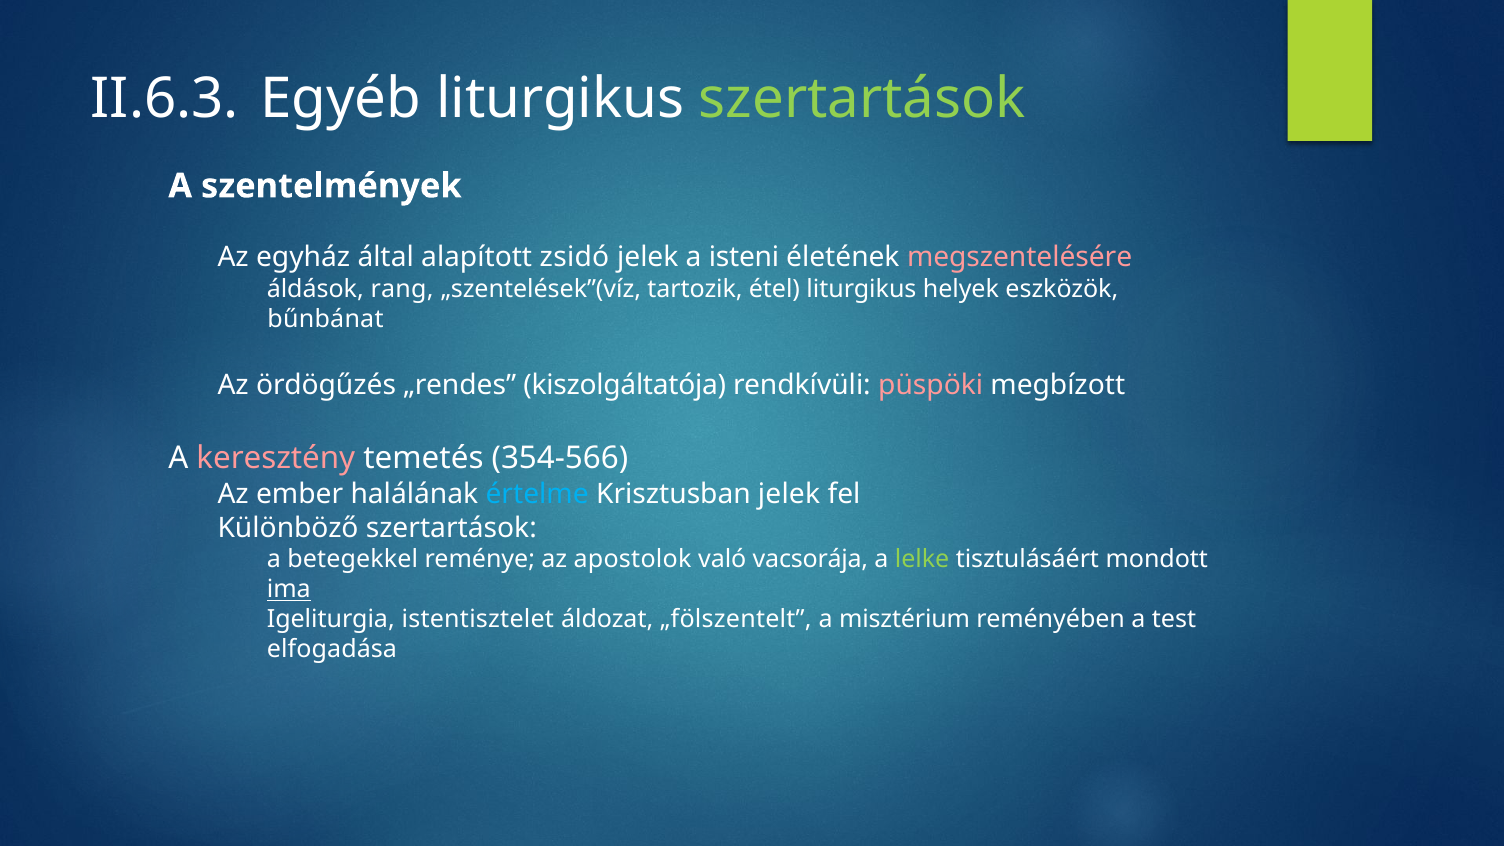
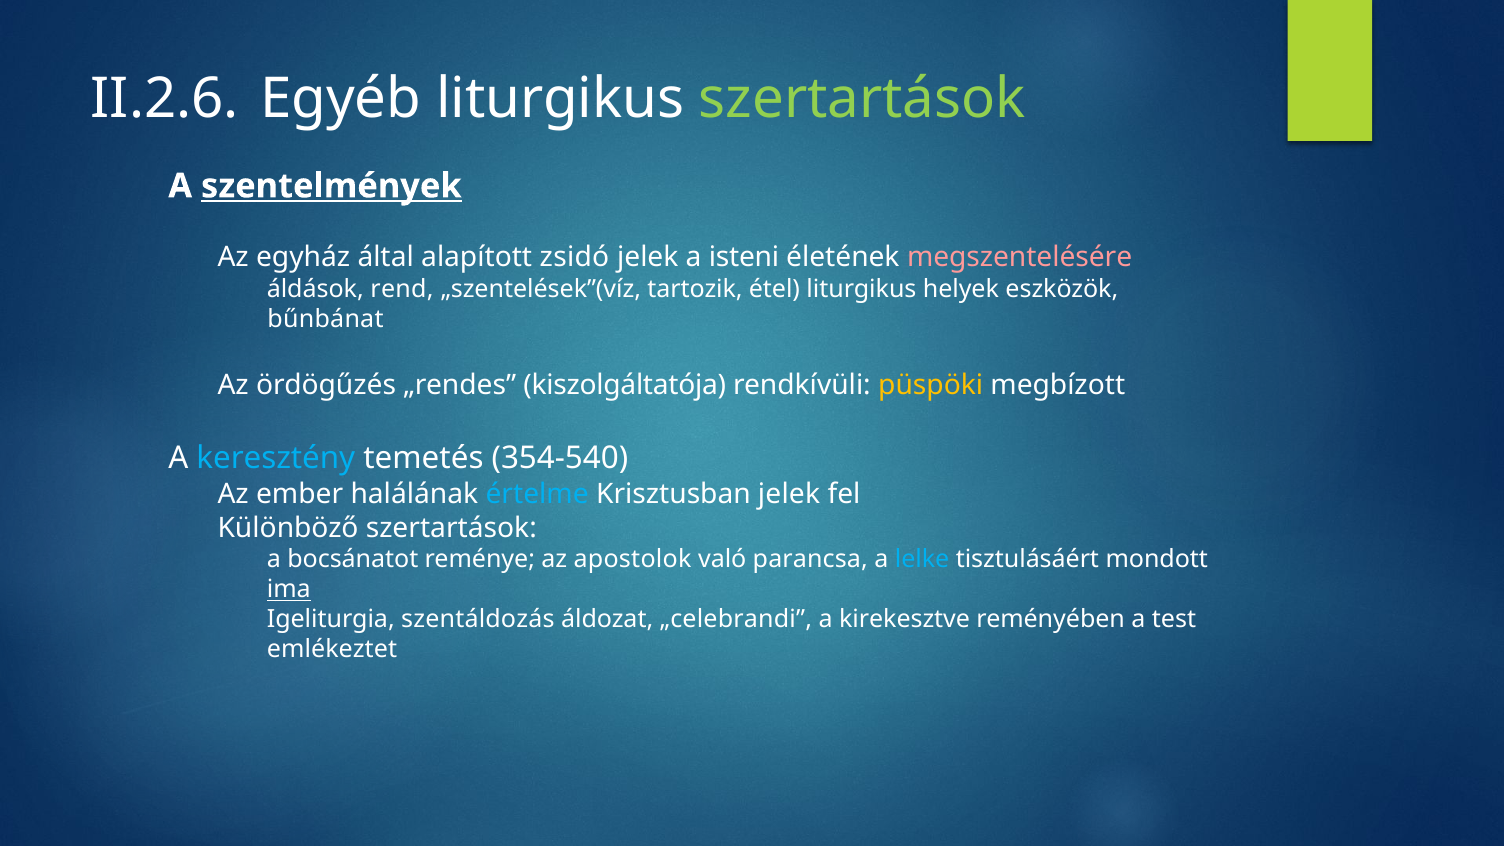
II.6.3: II.6.3 -> II.2.6 (165, 99)
szentelmények underline: none -> present (331, 186)
rang: rang -> rend (402, 289)
püspöki colour: pink -> yellow (931, 385)
keresztény colour: pink -> light blue (276, 458)
354-566: 354-566 -> 354-540 (560, 458)
betegekkel: betegekkel -> bocsánatot (353, 559)
vacsorája: vacsorája -> parancsa (810, 559)
lelke colour: light green -> light blue (922, 559)
istentisztelet: istentisztelet -> szentáldozás (478, 620)
„fölszentelt: „fölszentelt -> „celebrandi (736, 620)
misztérium: misztérium -> kirekesztve (905, 620)
elfogadása: elfogadása -> emlékeztet (332, 650)
